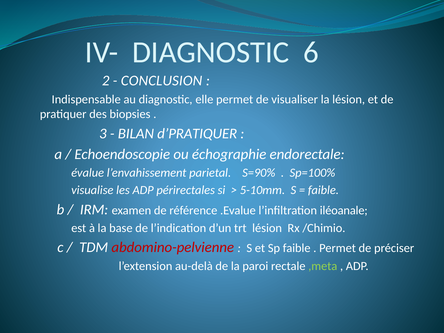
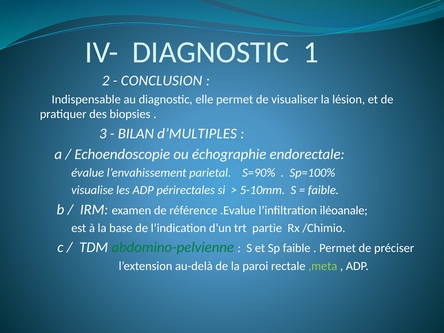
6: 6 -> 1 (311, 52)
d’PRATIQUER: d’PRATIQUER -> d’MULTIPLES (197, 133)
trt lésion: lésion -> partie (267, 228)
abdomino-pelvienne colour: red -> green (173, 247)
